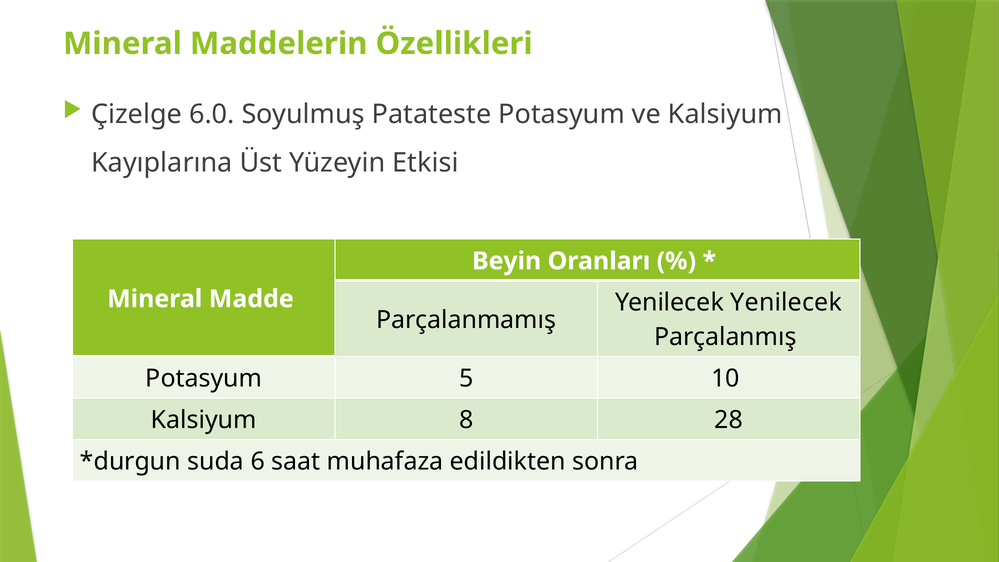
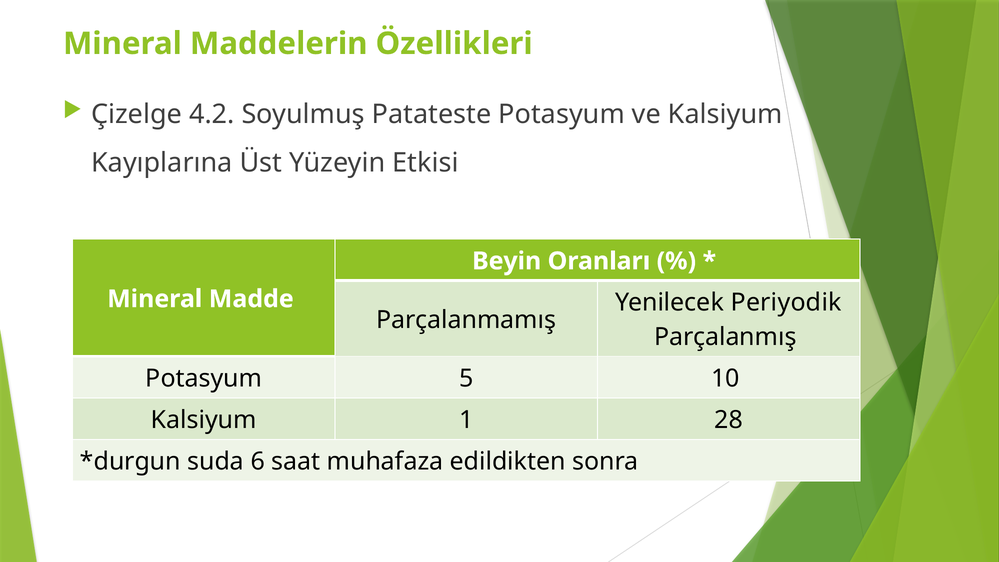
6.0: 6.0 -> 4.2 (212, 114)
Yenilecek Yenilecek: Yenilecek -> Periyodik (786, 303)
8: 8 -> 1 (466, 420)
